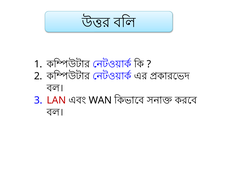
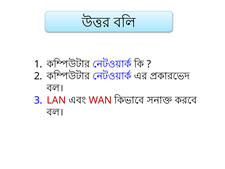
WAN colour: black -> red (100, 100)
